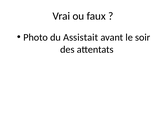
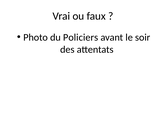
Assistait: Assistait -> Policiers (81, 37)
